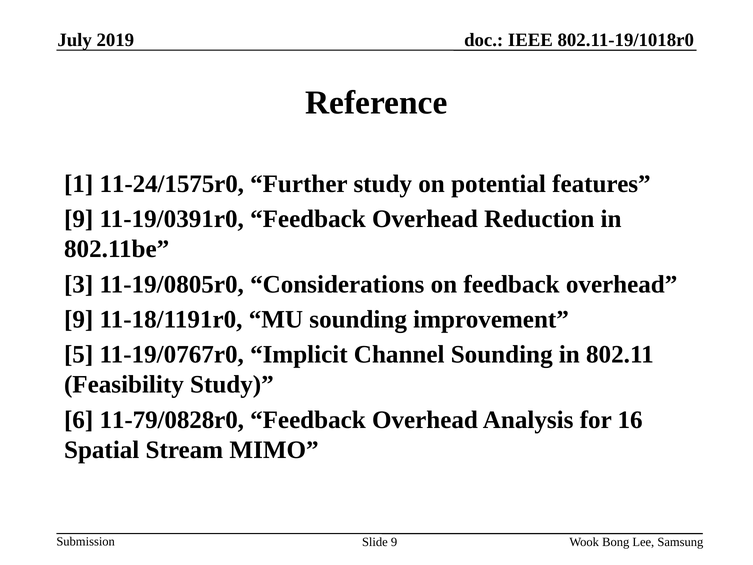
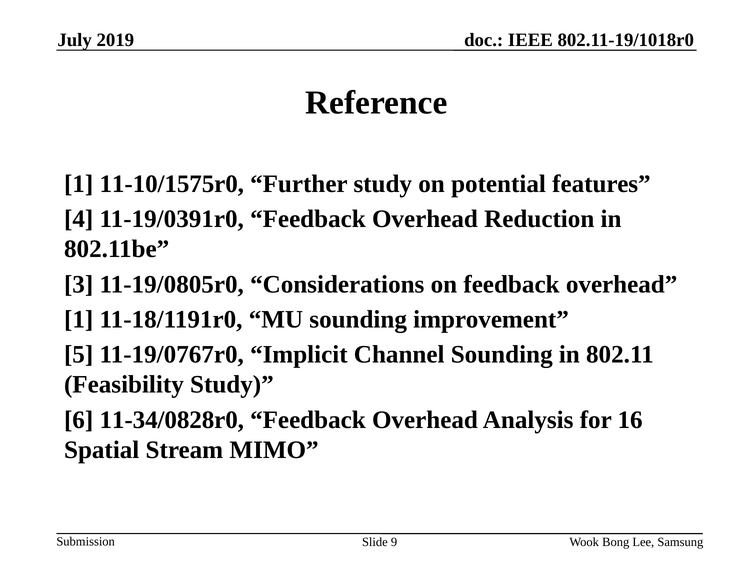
11-24/1575r0: 11-24/1575r0 -> 11-10/1575r0 (172, 184)
9: 9 -> 4 (79, 219)
9: 9 -> 1 (79, 319)
11-79/0828r0: 11-79/0828r0 -> 11-34/0828r0 (172, 420)
